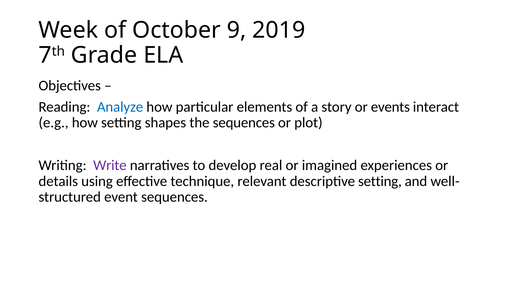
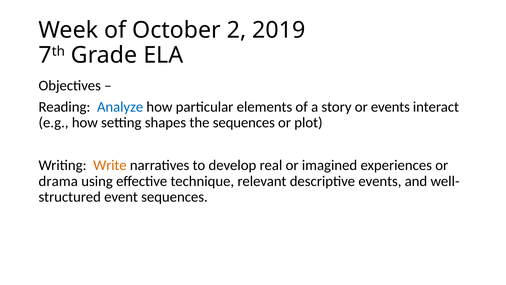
9: 9 -> 2 (237, 30)
Write colour: purple -> orange (110, 165)
details: details -> drama (58, 181)
descriptive setting: setting -> events (380, 181)
